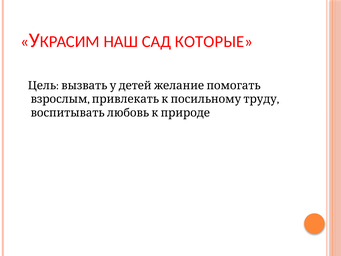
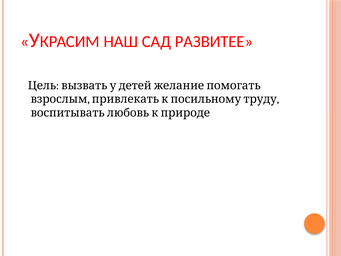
КОТОРЫЕ: КОТОРЫЕ -> РАЗВИТЕЕ (214, 41)
